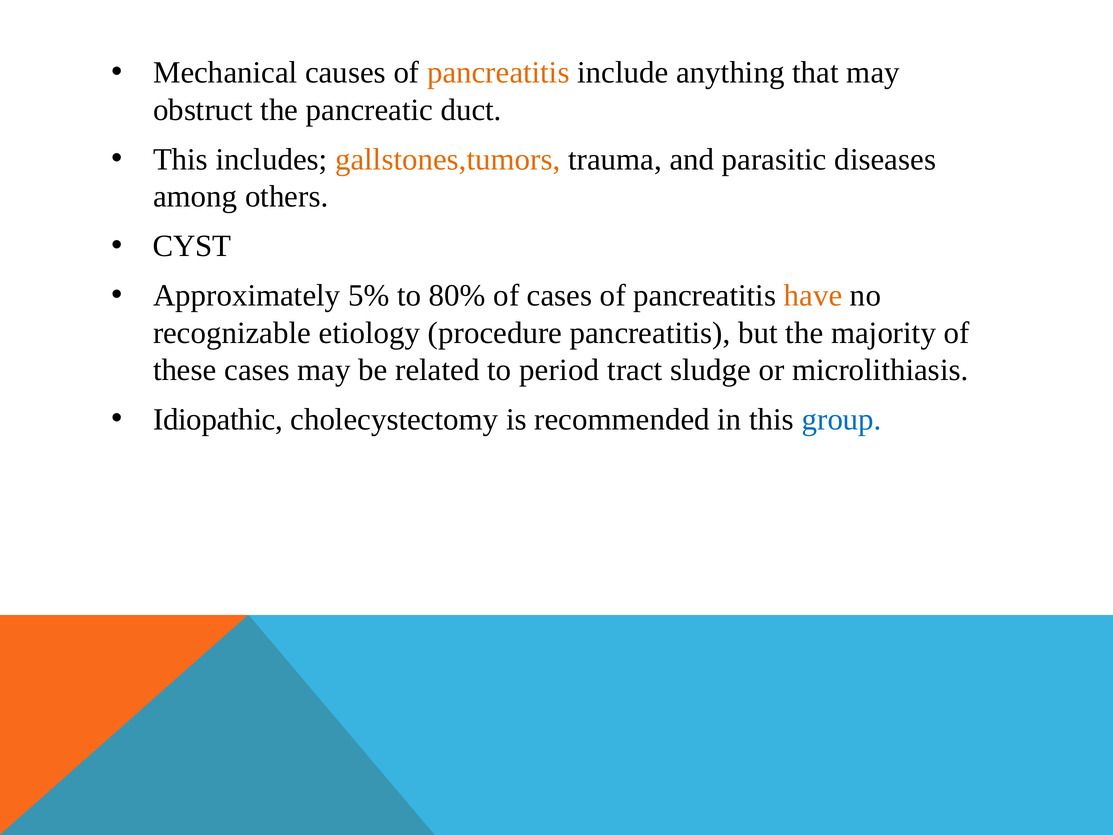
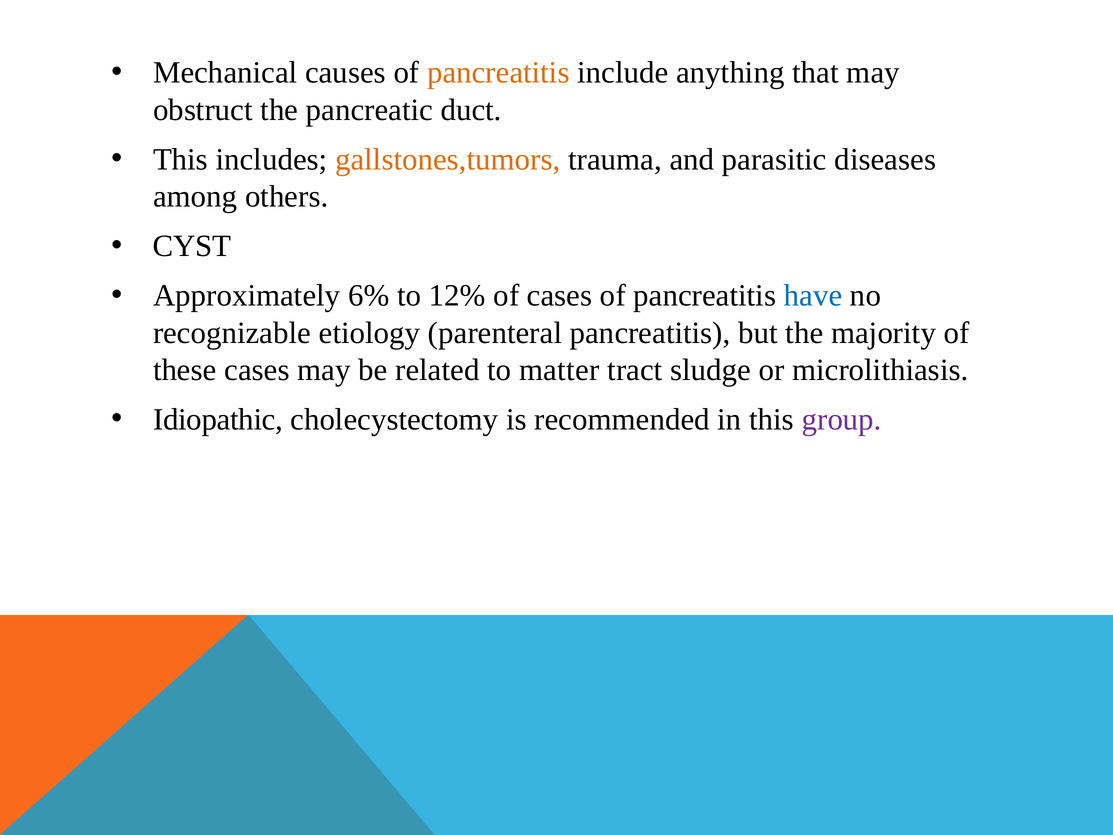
5%: 5% -> 6% (369, 296)
80%: 80% -> 12% (457, 296)
have colour: orange -> blue (813, 296)
procedure: procedure -> parenteral (495, 333)
period: period -> matter (559, 370)
group colour: blue -> purple (842, 419)
